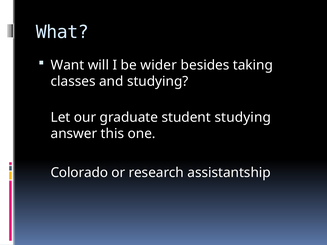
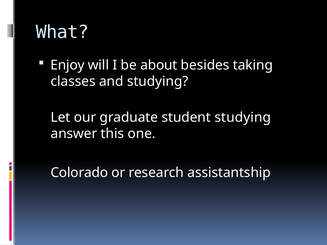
Want: Want -> Enjoy (68, 65)
wider: wider -> about (159, 65)
